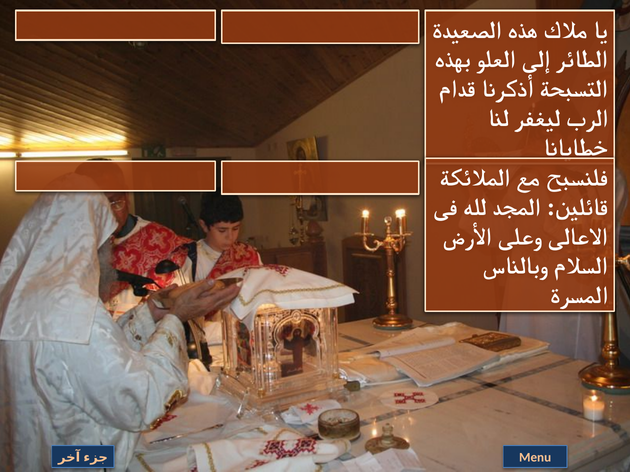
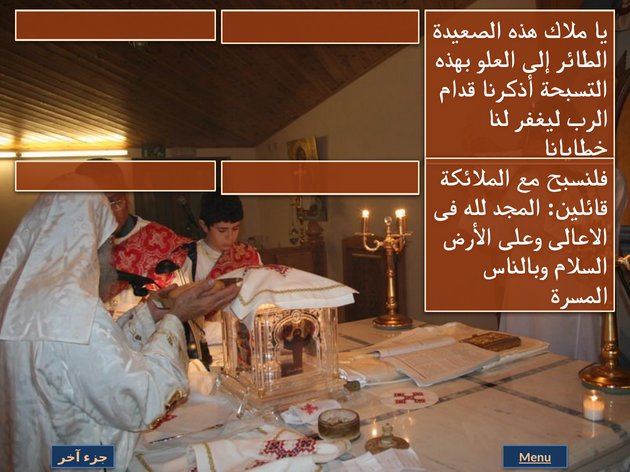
Menu underline: none -> present (535, 458)
